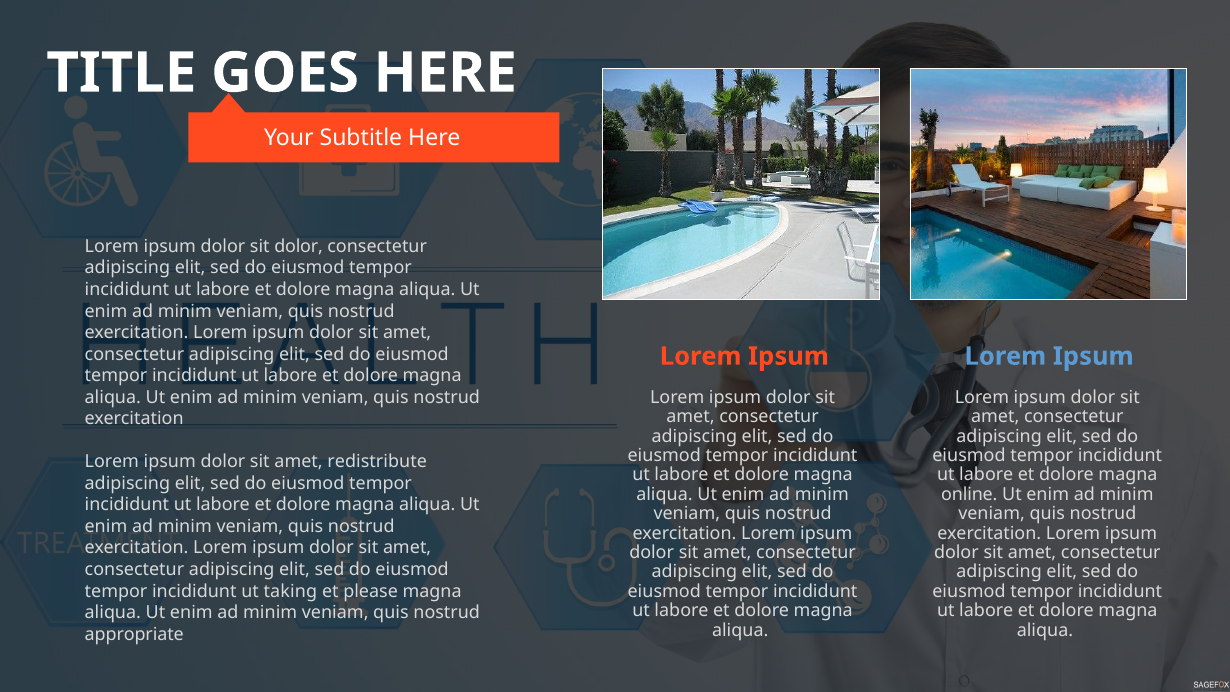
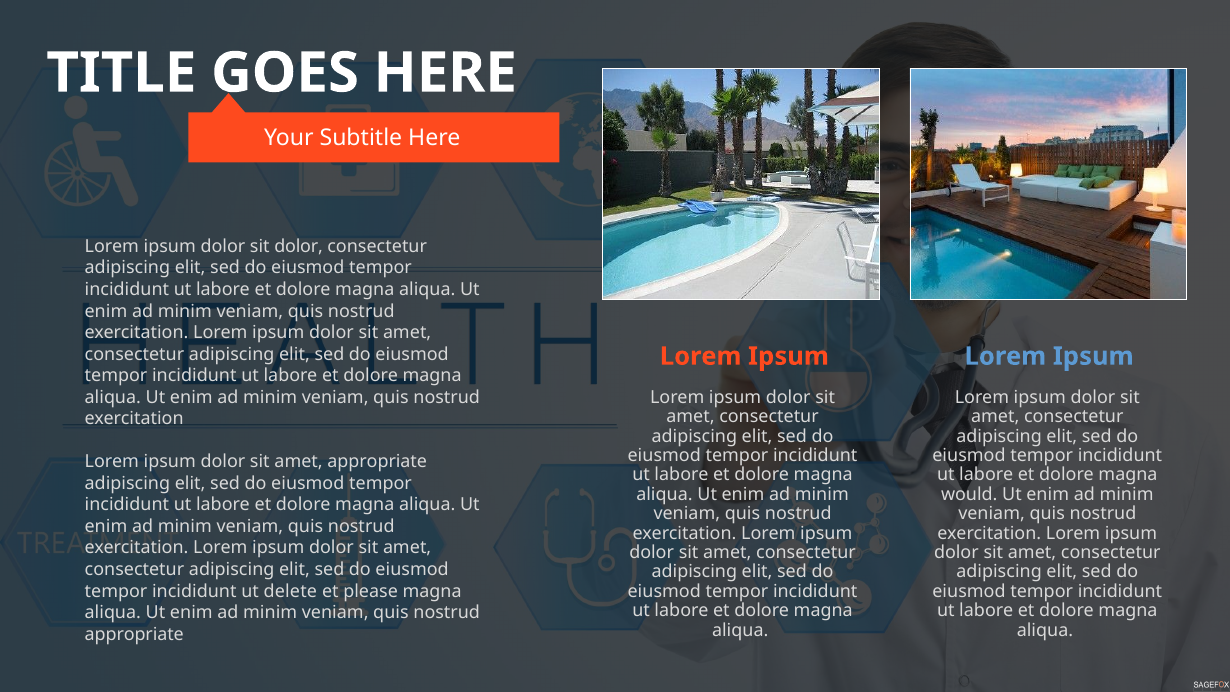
amet redistribute: redistribute -> appropriate (377, 462)
online: online -> would (969, 494)
taking: taking -> delete (290, 591)
